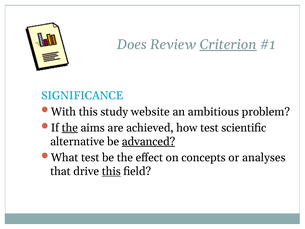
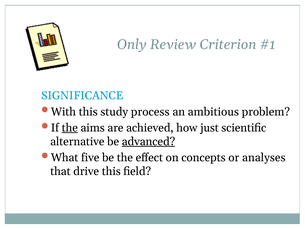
Does: Does -> Only (132, 44)
Criterion underline: present -> none (228, 44)
website: website -> process (150, 112)
how test: test -> just (209, 128)
What test: test -> five (90, 157)
this underline: present -> none (111, 171)
